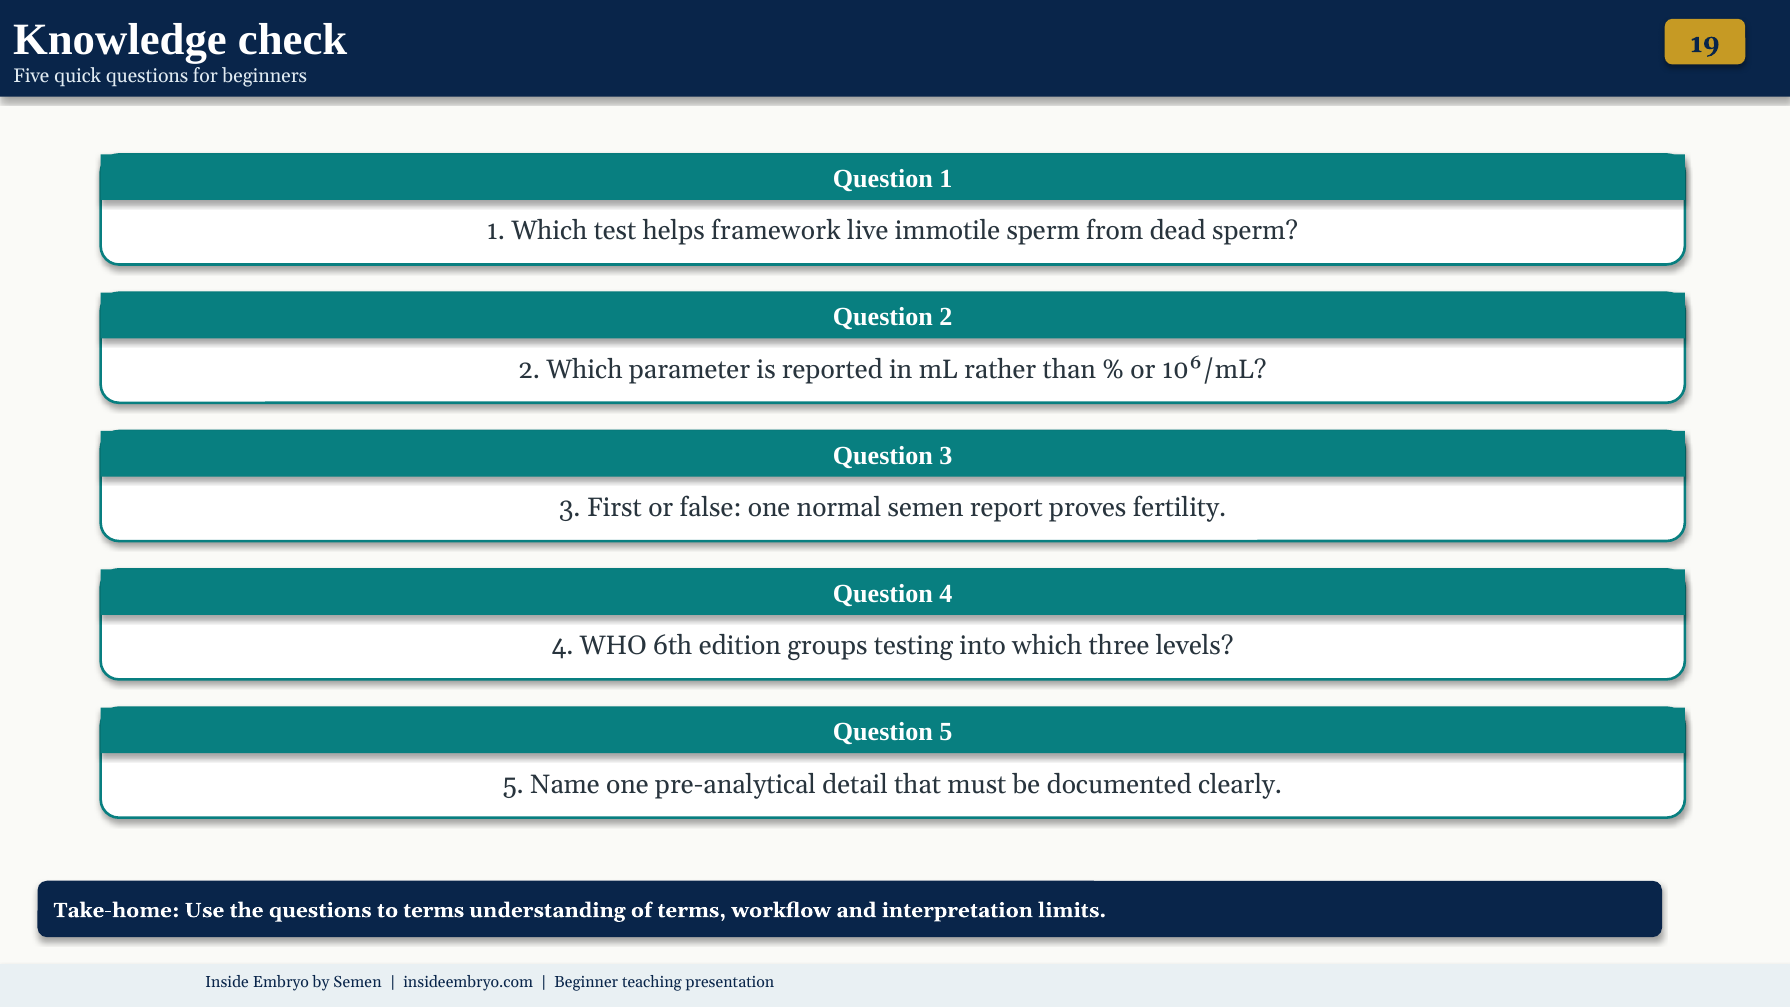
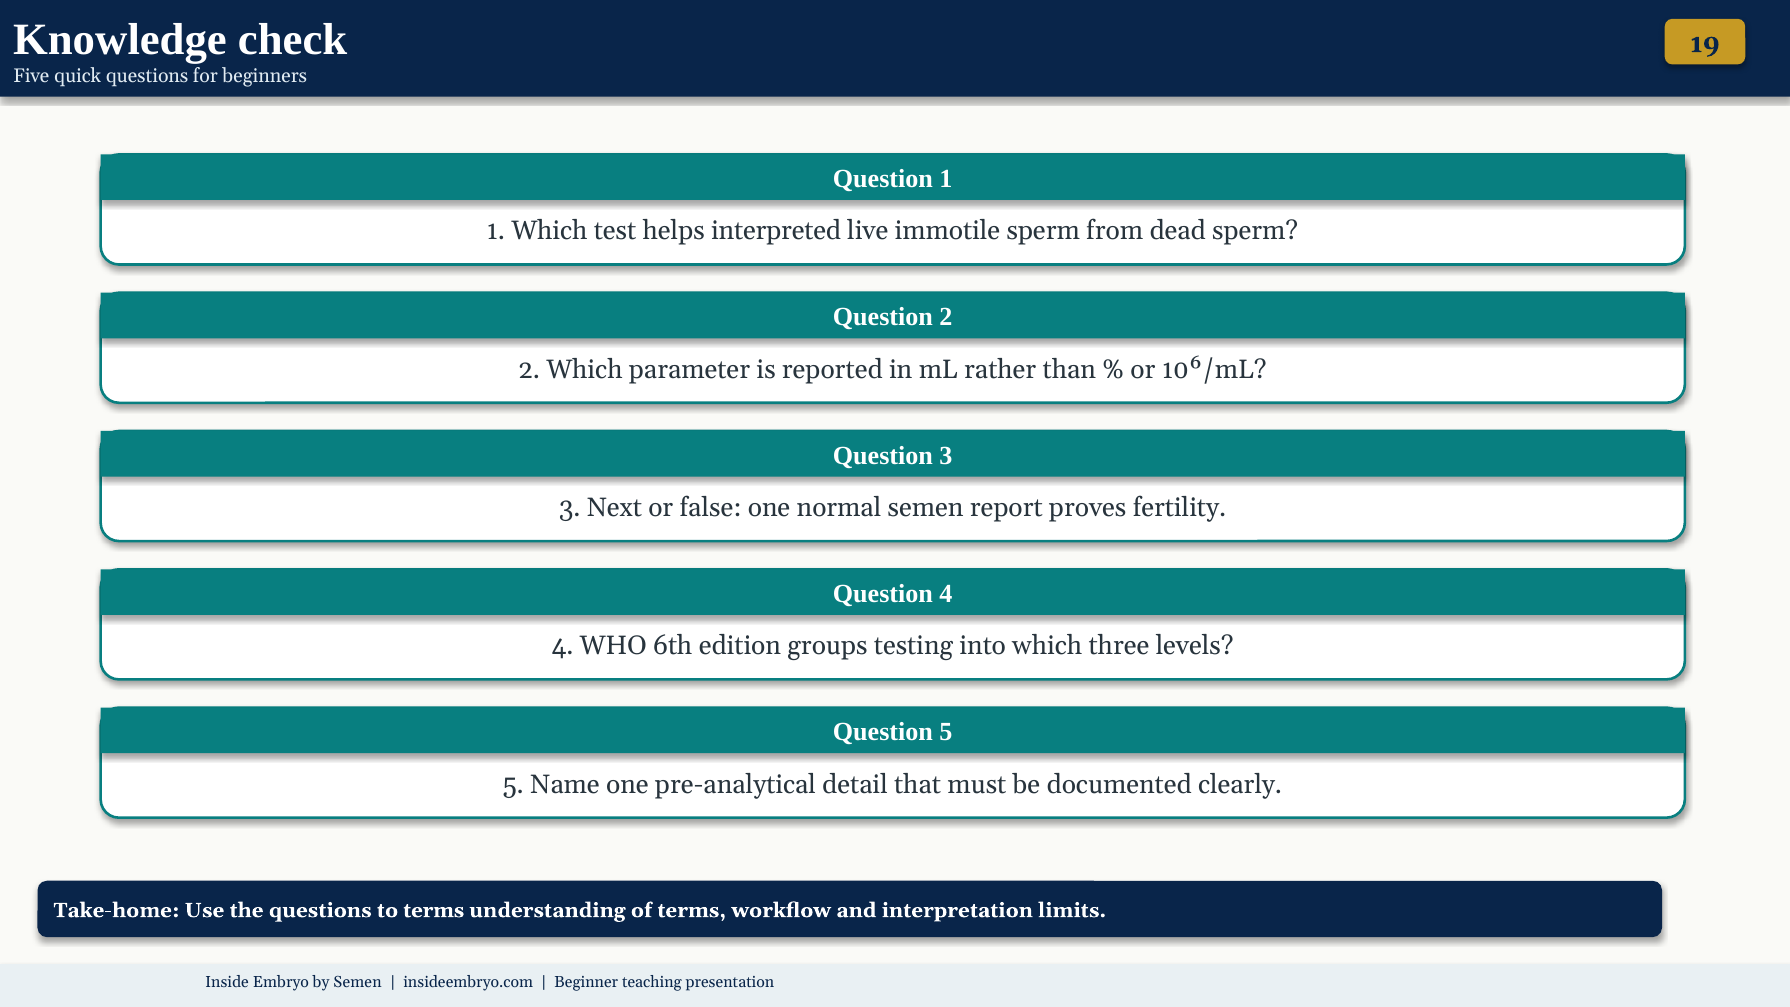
framework: framework -> interpreted (776, 231)
First: First -> Next (614, 508)
